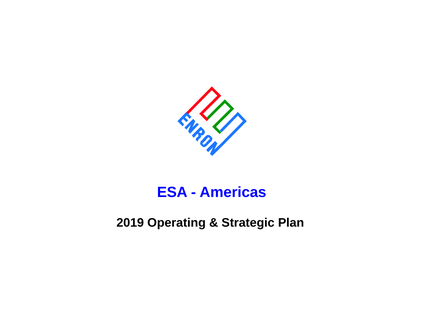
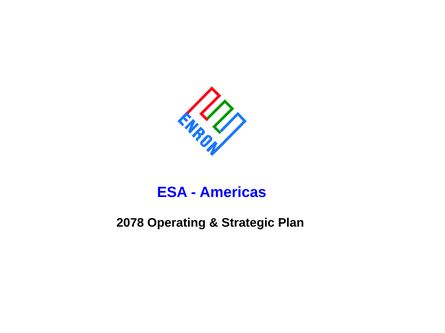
2019: 2019 -> 2078 (130, 223)
